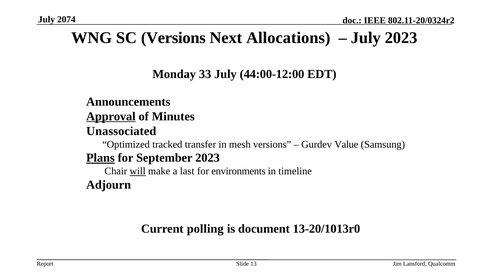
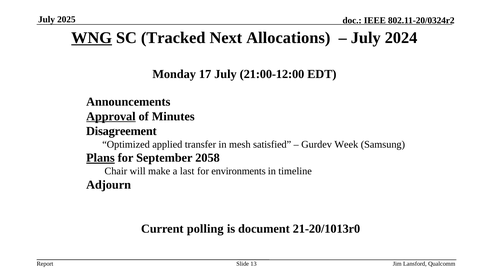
2074: 2074 -> 2025 (66, 20)
WNG underline: none -> present (92, 38)
SC Versions: Versions -> Tracked (173, 38)
July 2023: 2023 -> 2024 (401, 38)
33: 33 -> 17 (205, 74)
44:00-12:00: 44:00-12:00 -> 21:00-12:00 (272, 74)
Unassociated: Unassociated -> Disagreement (121, 131)
tracked: tracked -> applied (167, 144)
mesh versions: versions -> satisfied (272, 144)
Value: Value -> Week (346, 144)
September 2023: 2023 -> 2058 (208, 158)
will underline: present -> none (138, 171)
13-20/1013r0: 13-20/1013r0 -> 21-20/1013r0 (326, 229)
